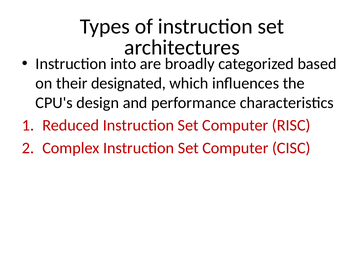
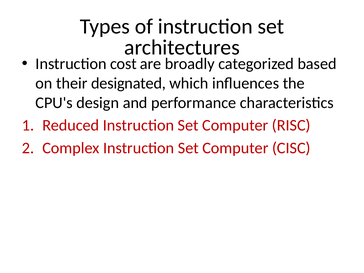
into: into -> cost (123, 64)
